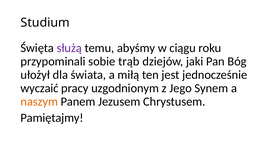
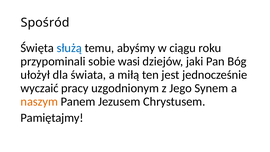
Studium: Studium -> Spośród (45, 23)
służą colour: purple -> blue (69, 48)
trąb: trąb -> wasi (129, 61)
